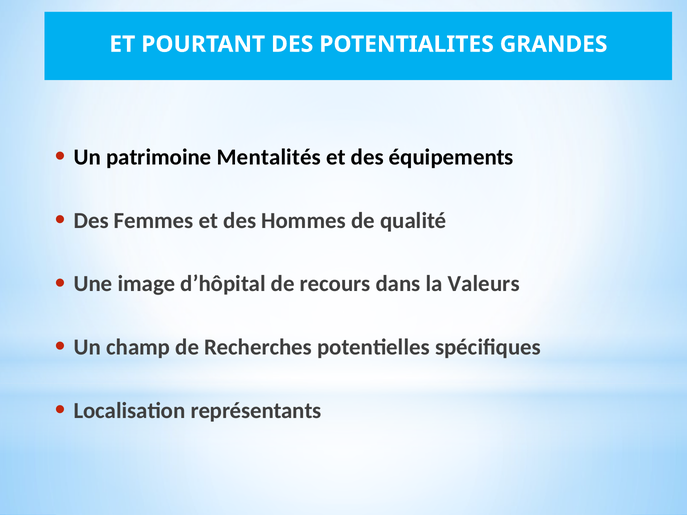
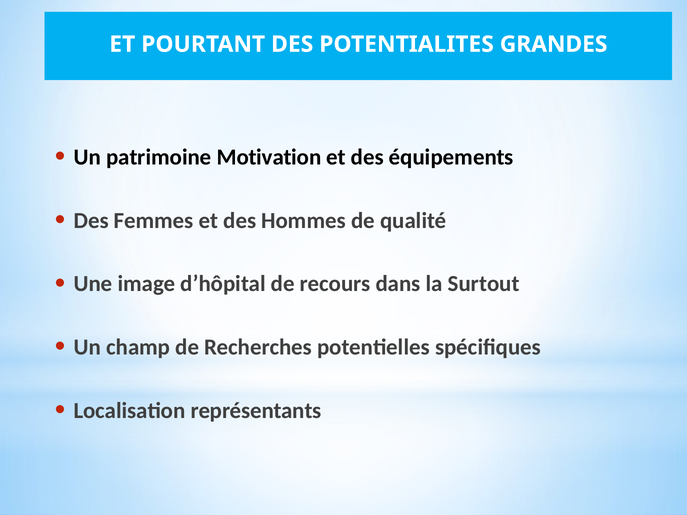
Mentalités: Mentalités -> Motivation (269, 157)
Valeurs: Valeurs -> Surtout (484, 284)
